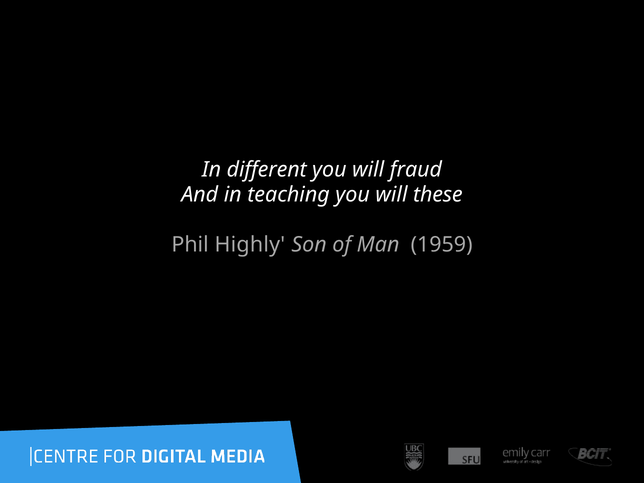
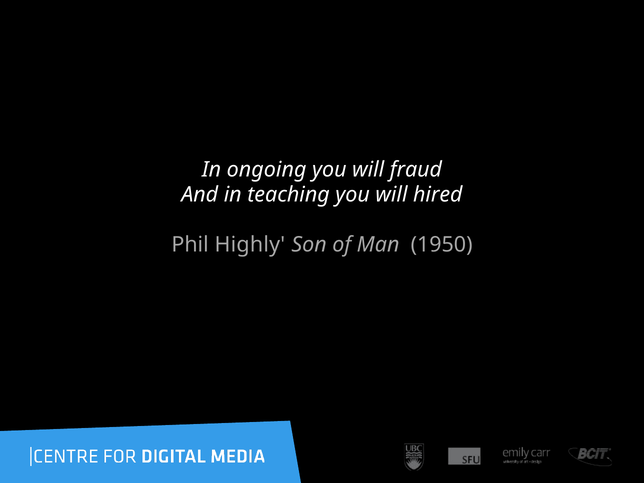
different: different -> ongoing (267, 170)
these: these -> hired (438, 195)
1959: 1959 -> 1950 (442, 244)
